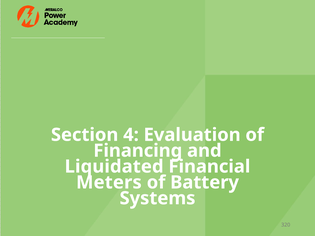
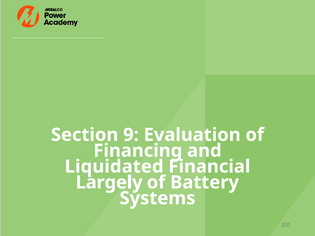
4: 4 -> 9 (131, 135)
Meters: Meters -> Largely (109, 183)
